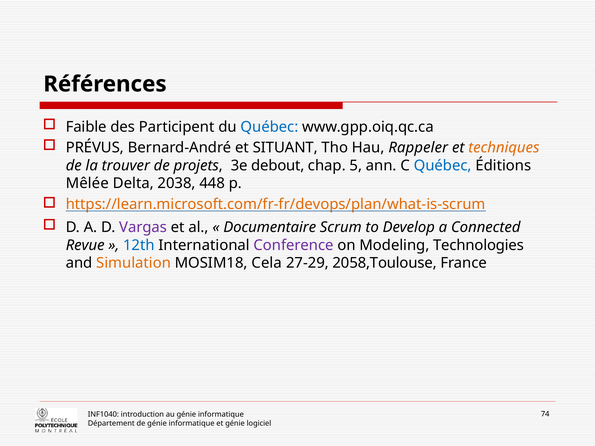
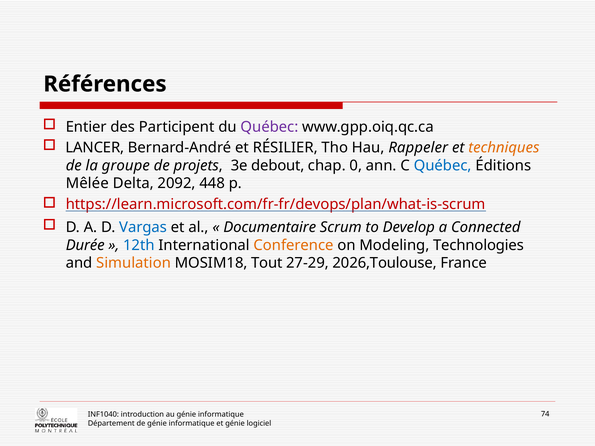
Faible: Faible -> Entier (86, 127)
Québec colour: blue -> purple (269, 127)
PRÉVUS: PRÉVUS -> LANCER (95, 148)
SITUANT: SITUANT -> RÉSILIER (285, 148)
trouver: trouver -> groupe (126, 166)
5: 5 -> 0 (356, 166)
2038: 2038 -> 2092 (177, 184)
https://learn.microsoft.com/fr-fr/devops/plan/what-is-scrum colour: orange -> red (276, 204)
Vargas colour: purple -> blue (143, 228)
Revue: Revue -> Durée (85, 245)
Conference colour: purple -> orange (294, 245)
Cela: Cela -> Tout (267, 263)
2058,Toulouse: 2058,Toulouse -> 2026,Toulouse (385, 263)
